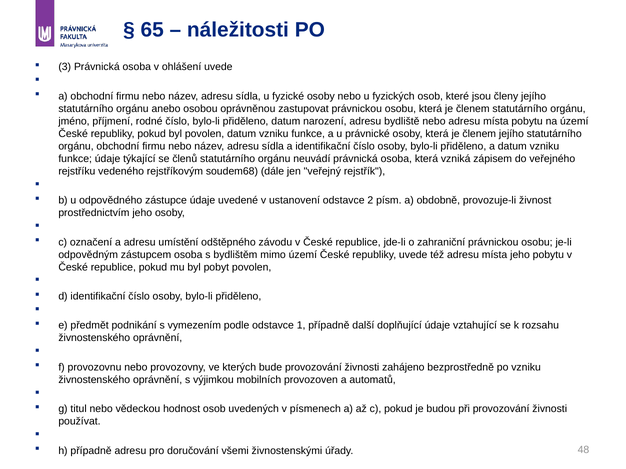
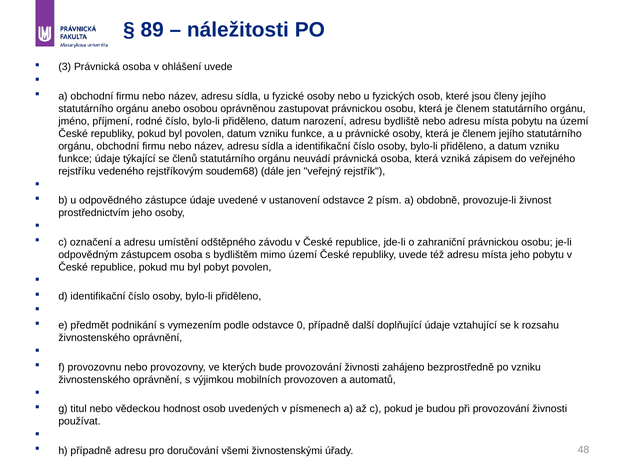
65: 65 -> 89 (152, 30)
1: 1 -> 0 (301, 326)
